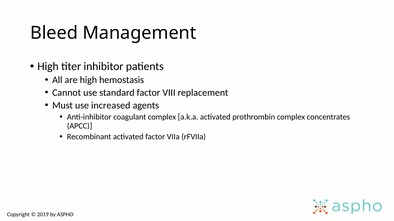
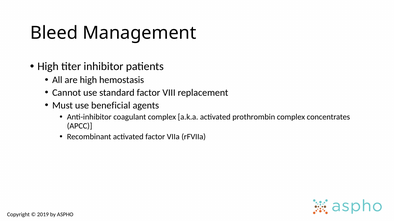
increased: increased -> beneficial (111, 106)
